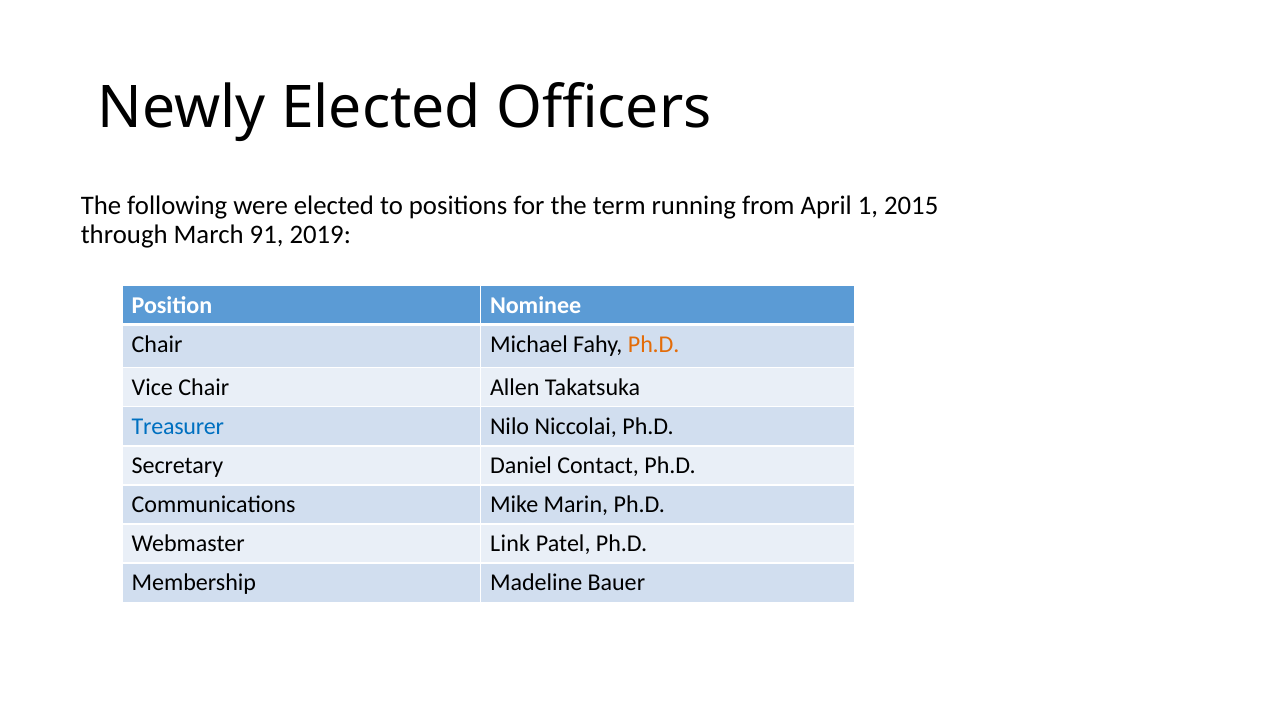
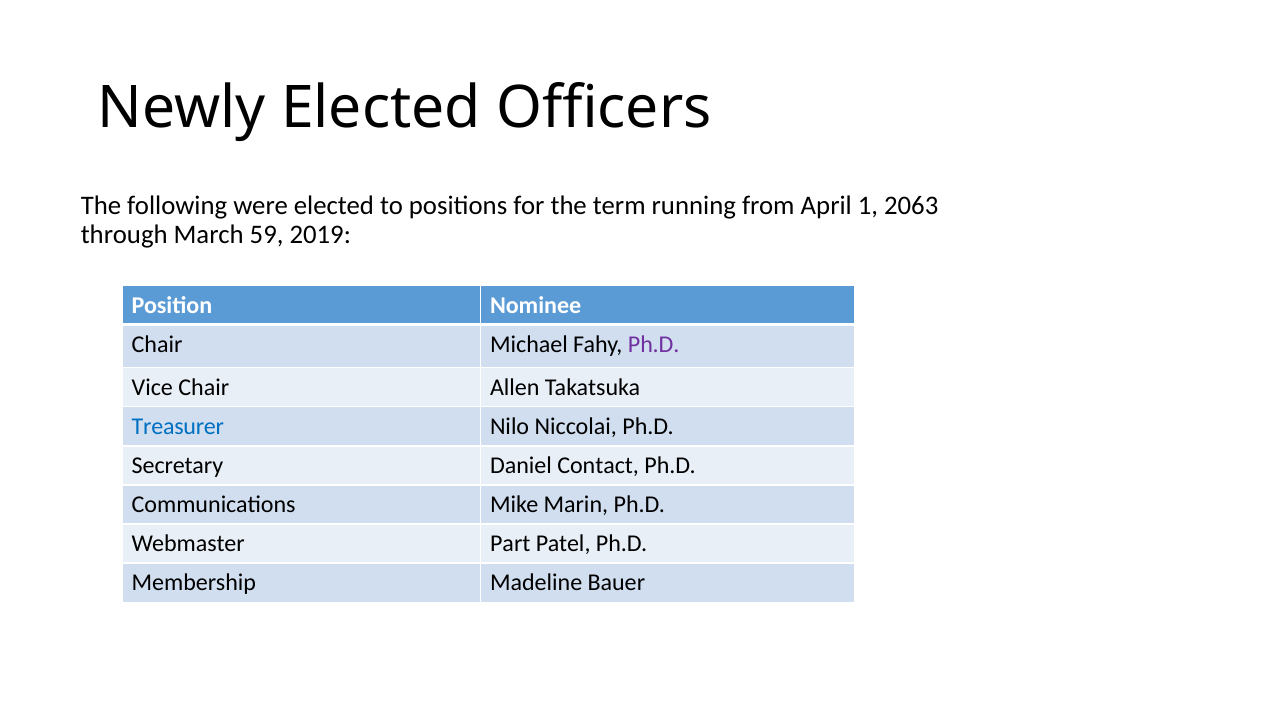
2015: 2015 -> 2063 (911, 206)
91: 91 -> 59 (267, 234)
Ph.D colour: orange -> purple (654, 344)
Link: Link -> Part (510, 544)
